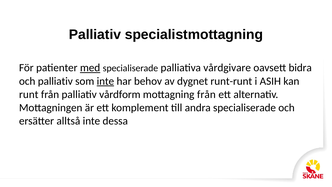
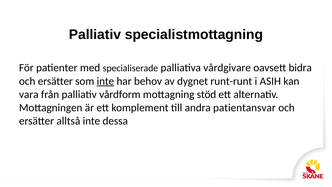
med underline: present -> none (90, 68)
palliativ: palliativ -> ersätter (55, 81)
runt: runt -> vara (29, 94)
mottagning från: från -> stöd (206, 94)
andra specialiserade: specialiserade -> patientansvar (244, 108)
